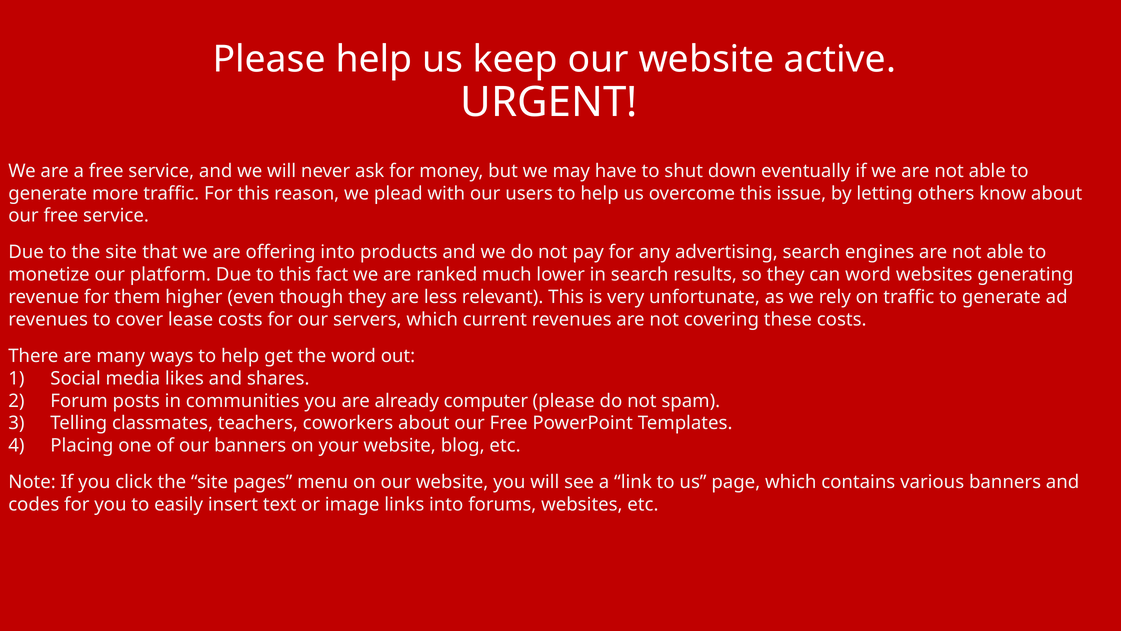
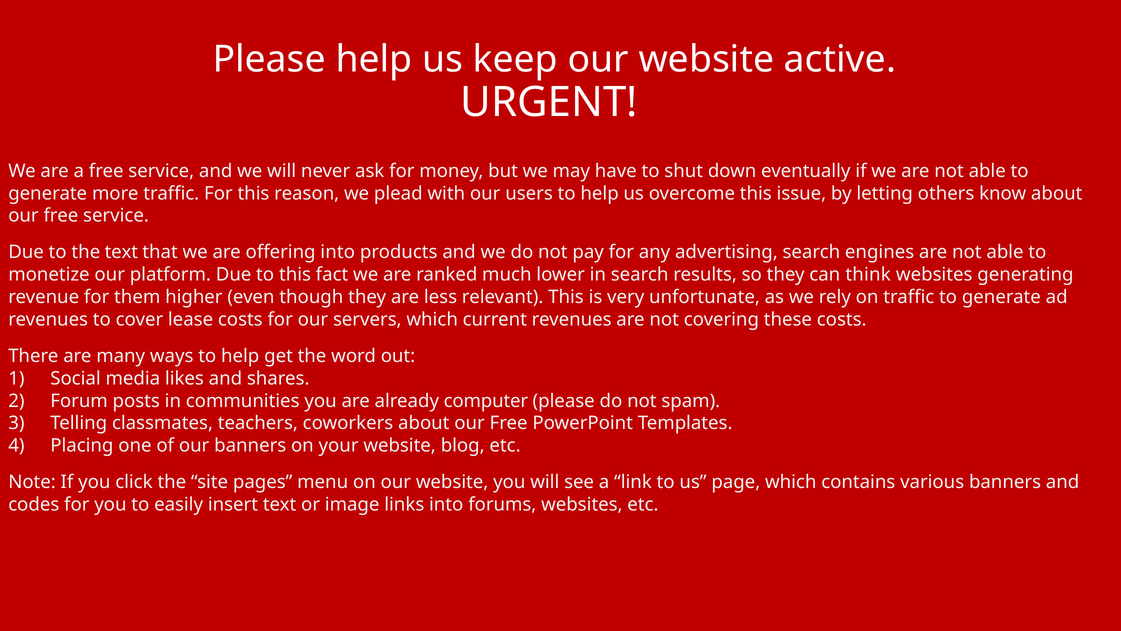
to the site: site -> text (121, 252)
can word: word -> think (868, 274)
